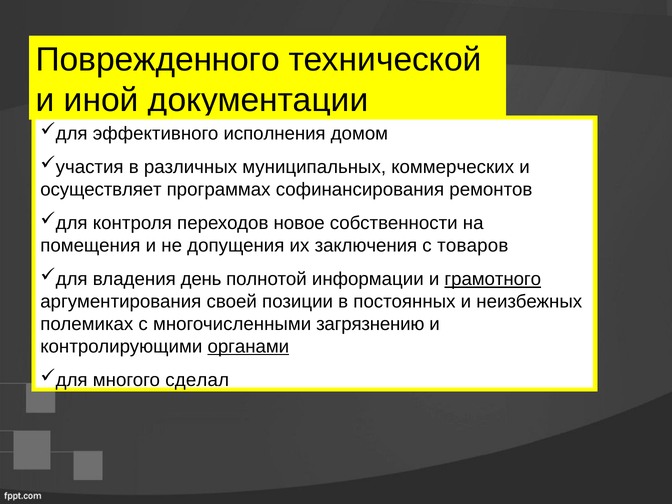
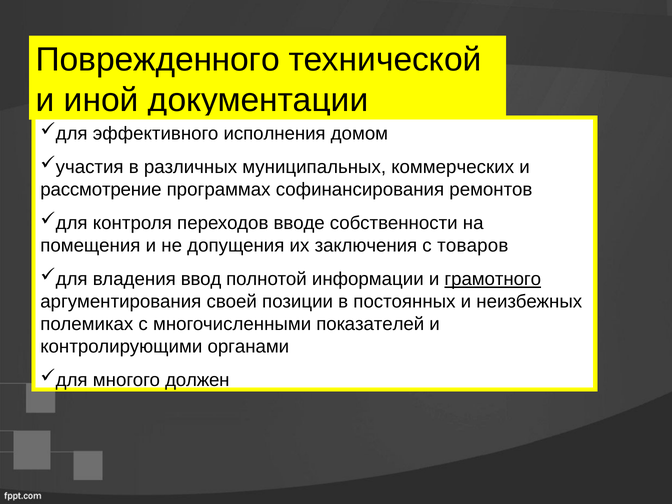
осуществляет: осуществляет -> рассмотрение (101, 190)
новое: новое -> вводе (299, 223)
день: день -> ввод (201, 279)
загрязнению: загрязнению -> показателей (370, 324)
органами underline: present -> none (248, 346)
сделал: сделал -> должен (197, 380)
